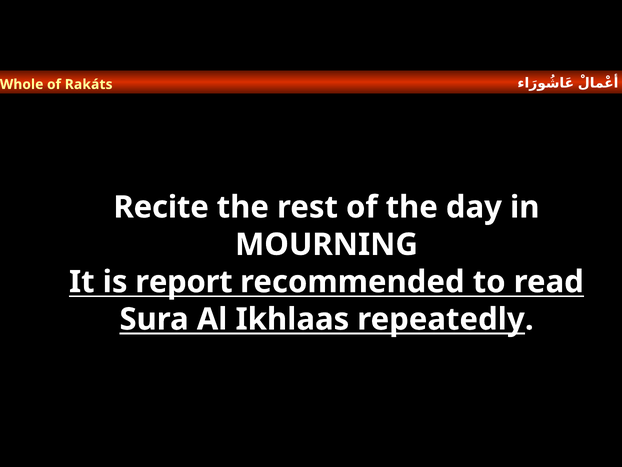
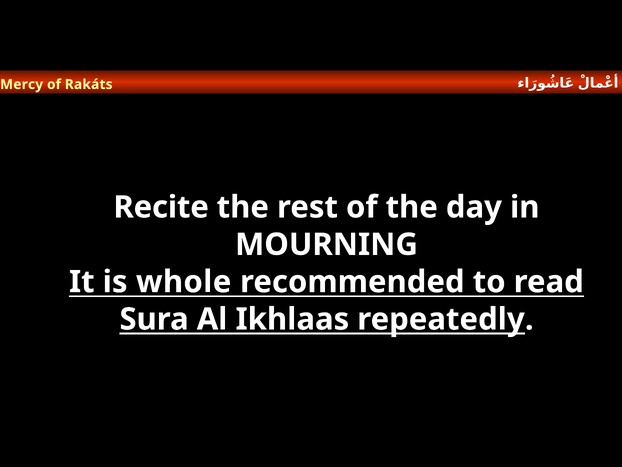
Whole: Whole -> Mercy (22, 84)
report: report -> whole (184, 282)
